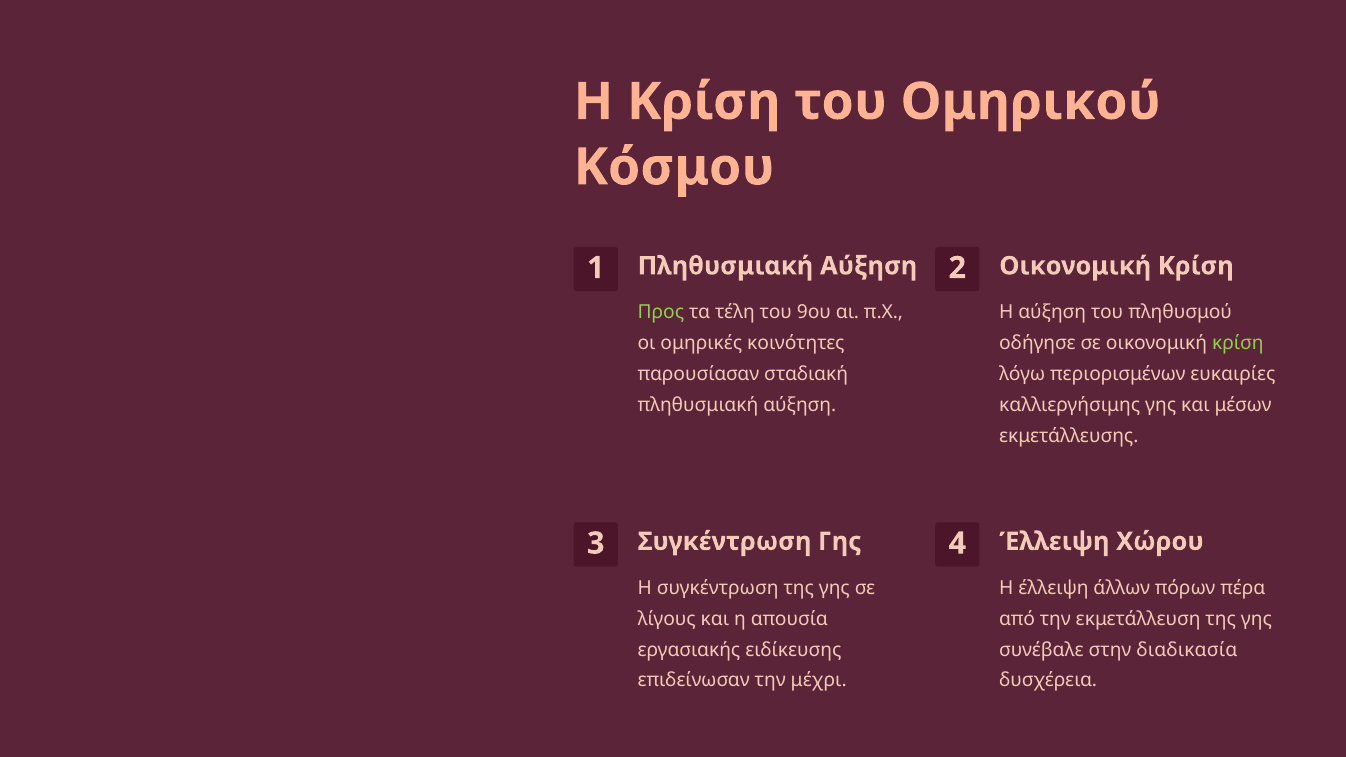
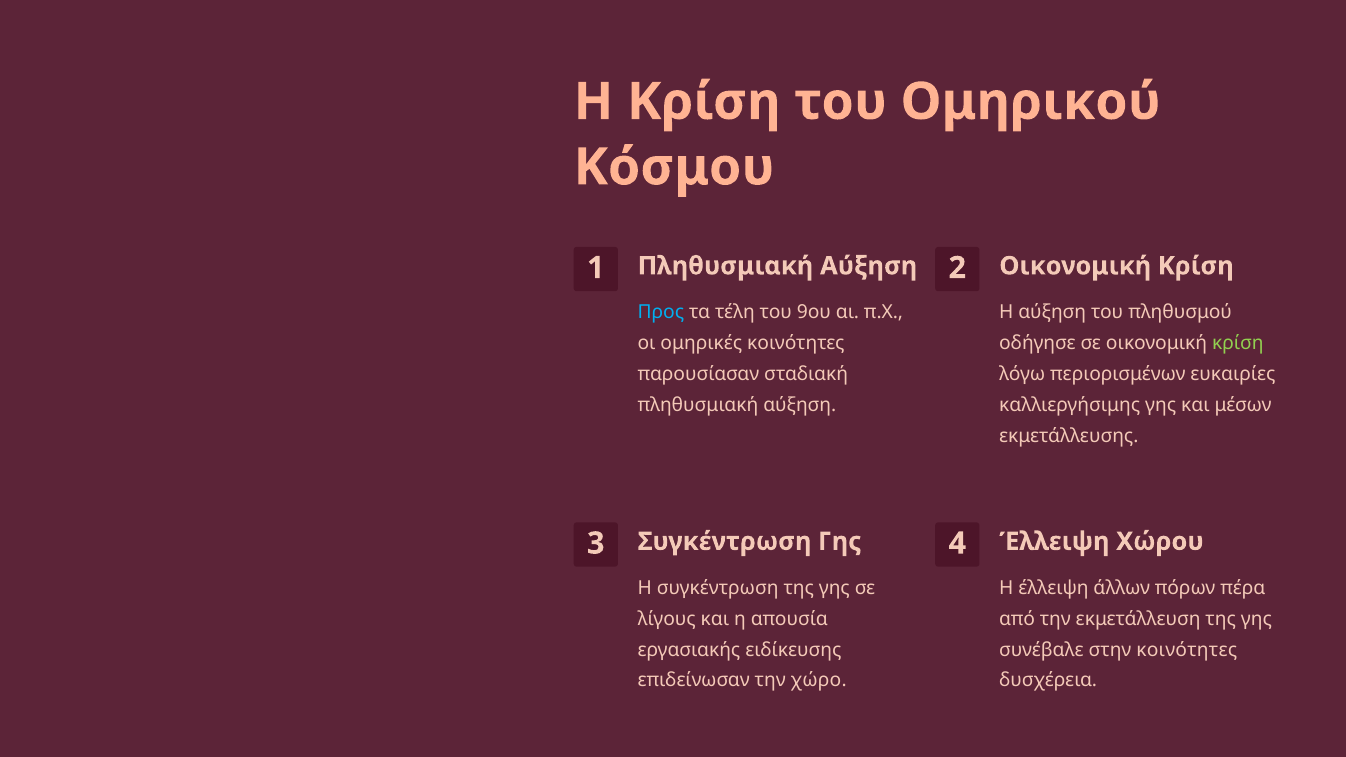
Προς colour: light green -> light blue (661, 312)
στην διαδικασία: διαδικασία -> κοινότητες (1187, 650)
μέχρι: μέχρι -> χώρο (819, 681)
